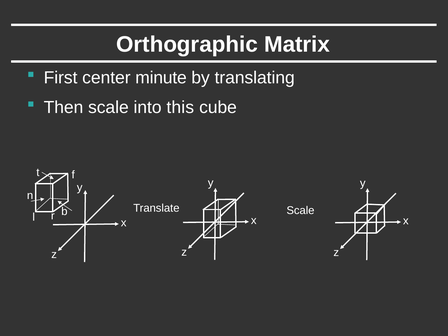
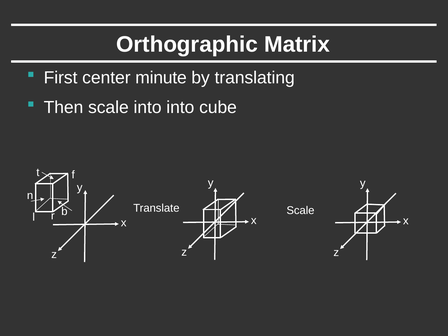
into this: this -> into (180, 107)
